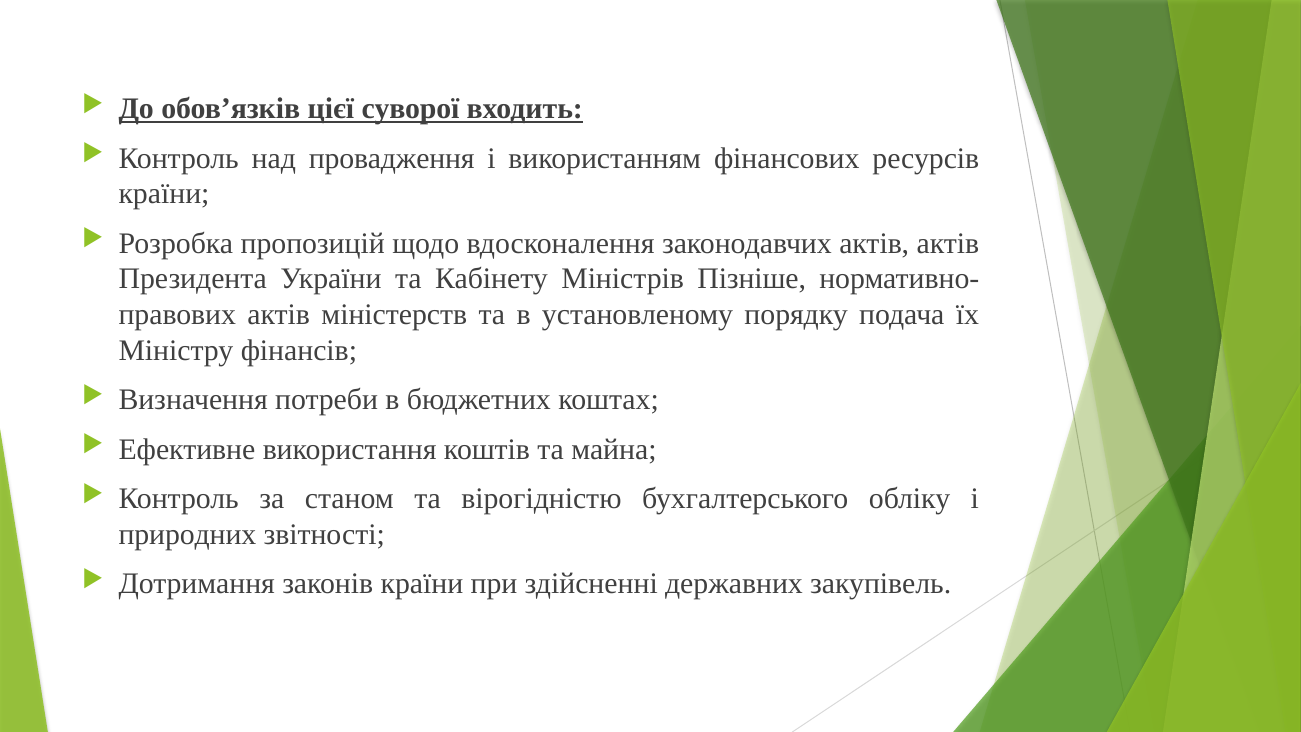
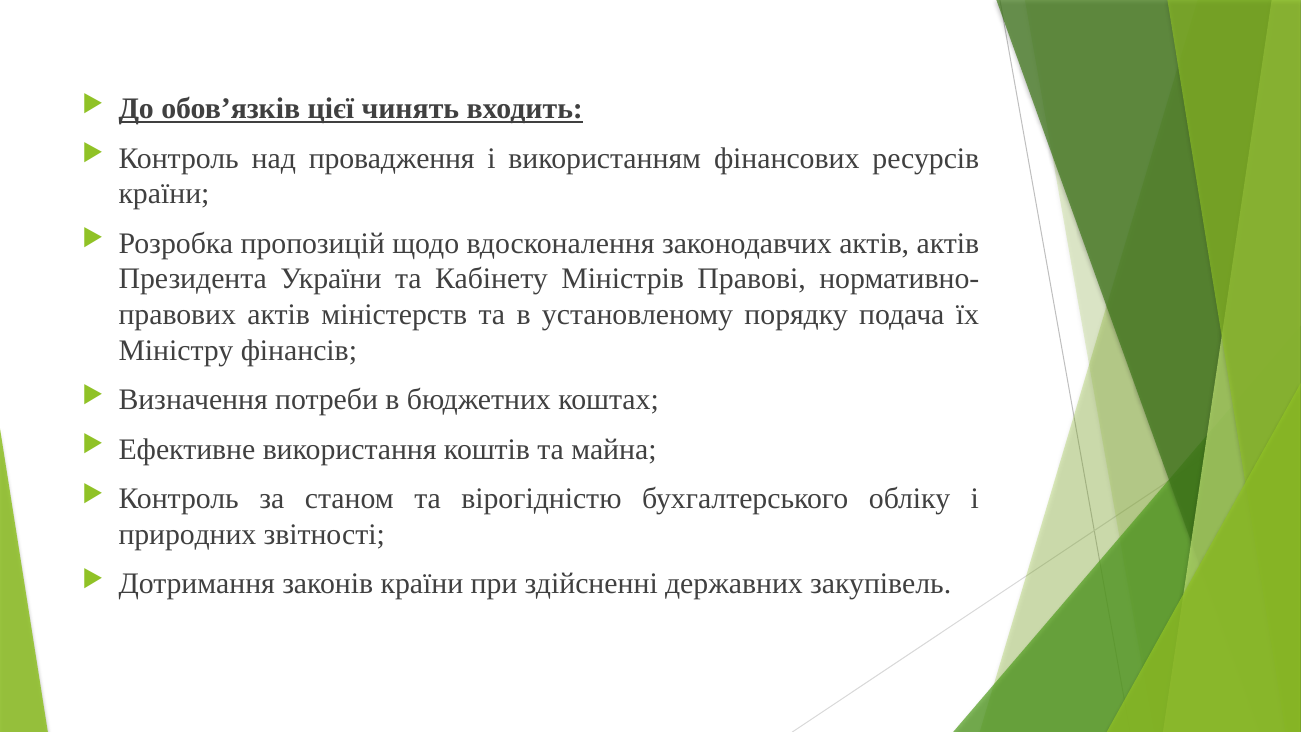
суворої: суворої -> чинять (410, 109)
Пізніше: Пізніше -> Правові (752, 279)
